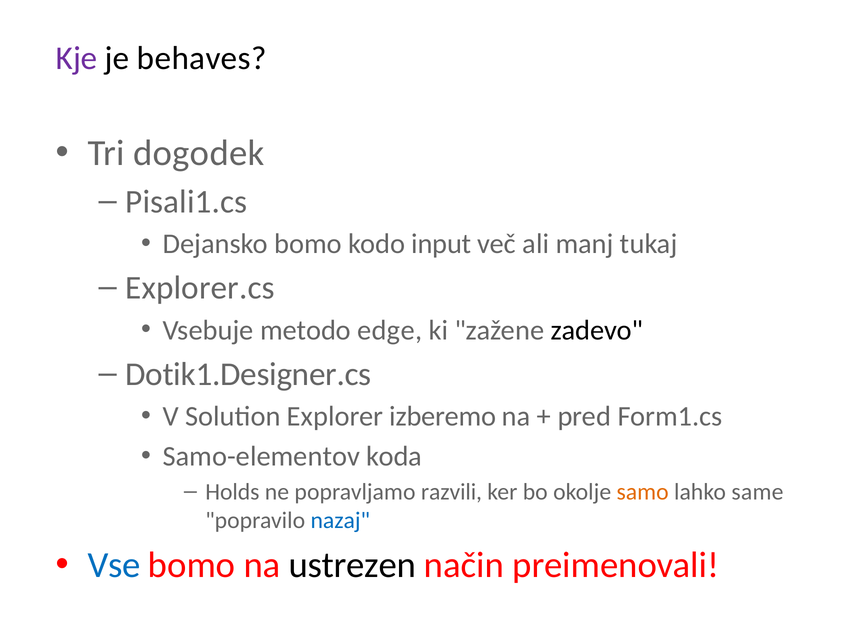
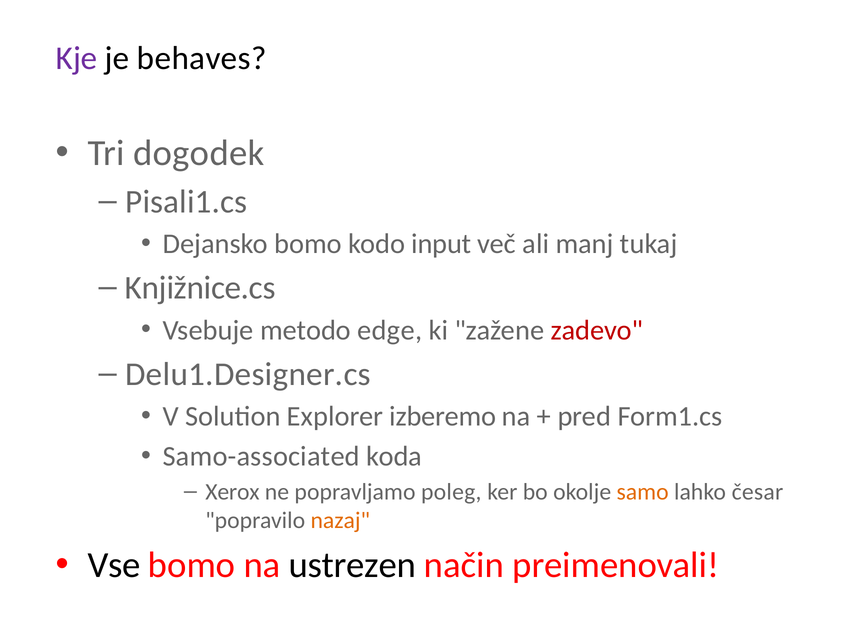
Explorer.cs: Explorer.cs -> Knjižnice.cs (200, 288)
zadevo colour: black -> red (597, 330)
Dotik1.Designer.cs: Dotik1.Designer.cs -> Delu1.Designer.cs (248, 374)
Samo-elementov: Samo-elementov -> Samo-associated (261, 457)
Holds: Holds -> Xerox (232, 492)
razvili: razvili -> poleg (451, 492)
same: same -> česar (757, 492)
nazaj colour: blue -> orange (340, 521)
Vse colour: blue -> black (114, 566)
